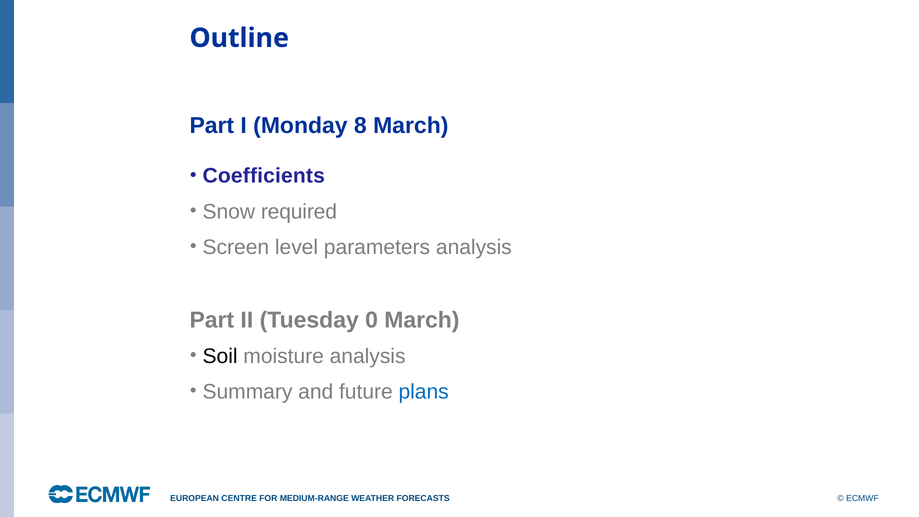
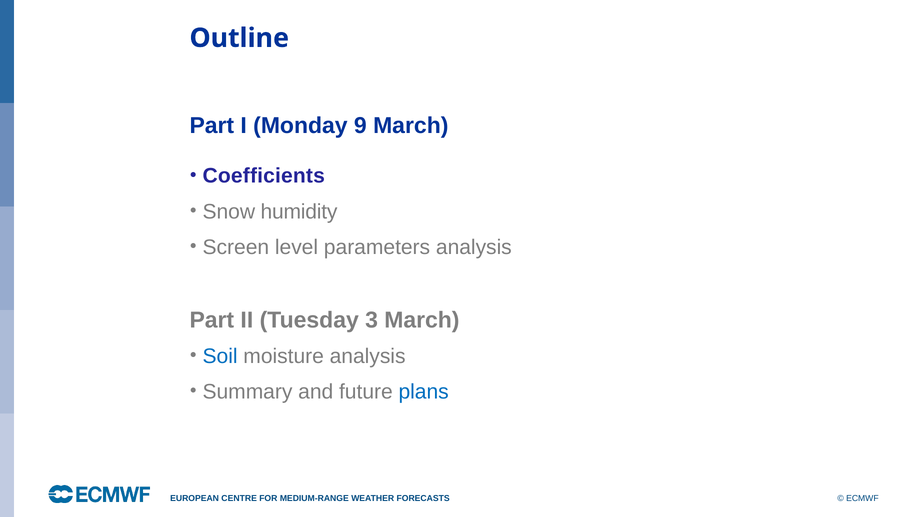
8: 8 -> 9 (360, 126)
required: required -> humidity (299, 212)
0: 0 -> 3 (372, 320)
Soil colour: black -> blue (220, 356)
